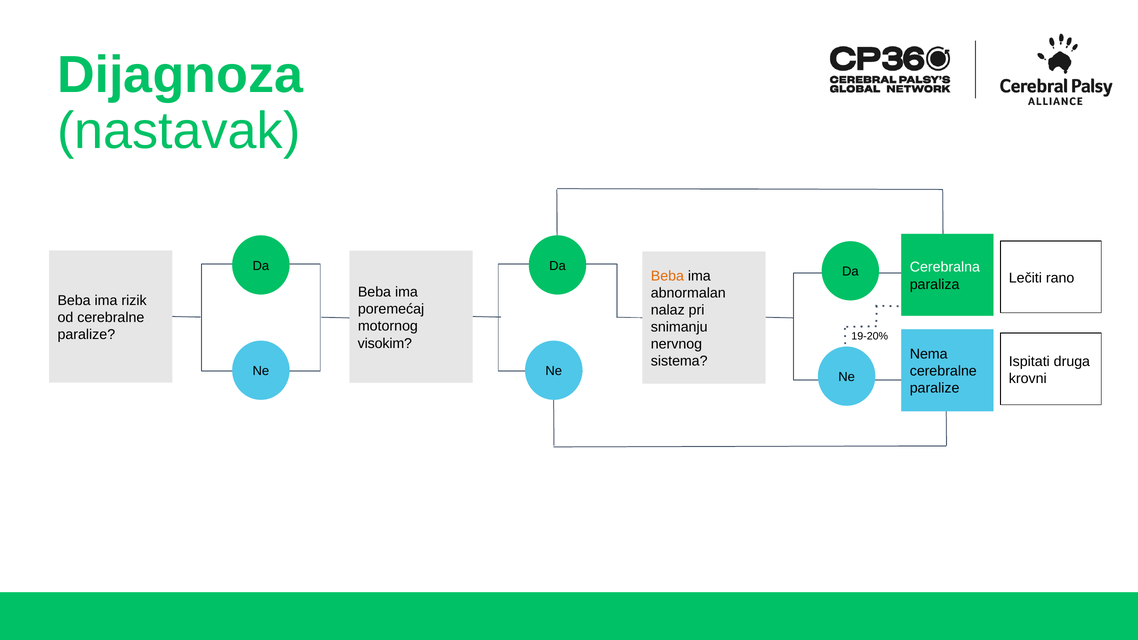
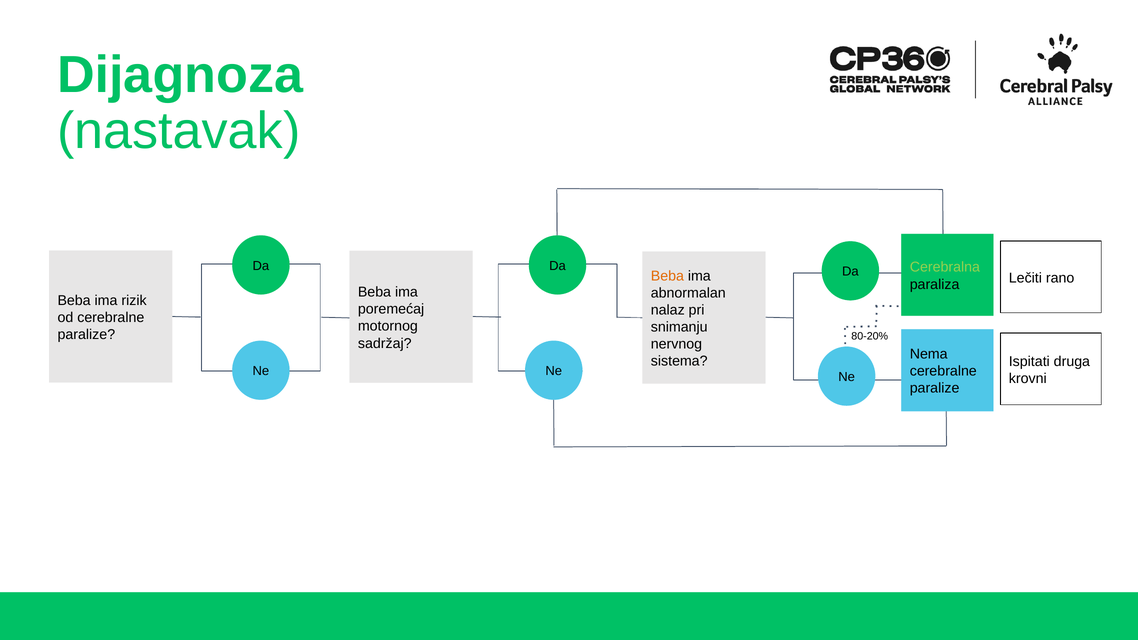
Cerebralna colour: white -> light green (945, 267)
19-20%: 19-20% -> 80-20% (870, 336)
visokim: visokim -> sadržaj (385, 343)
